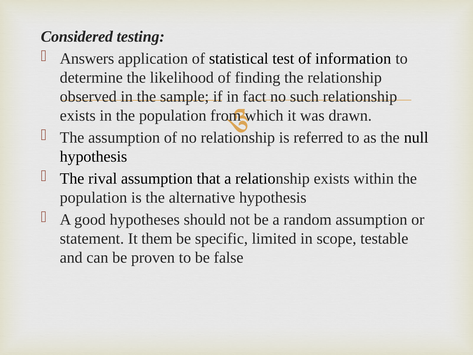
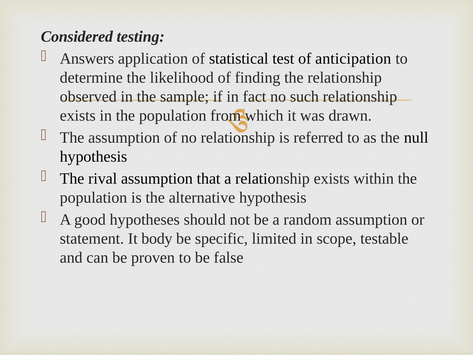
information: information -> anticipation (353, 59)
them: them -> body (157, 238)
